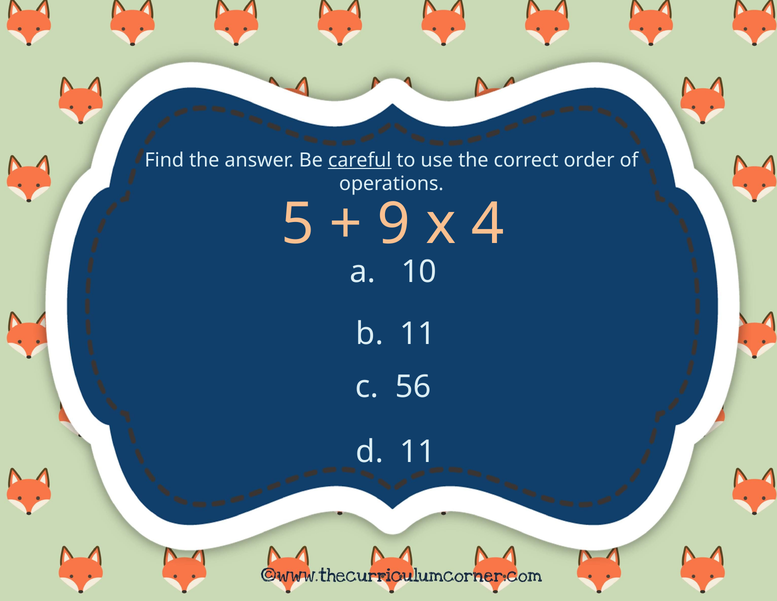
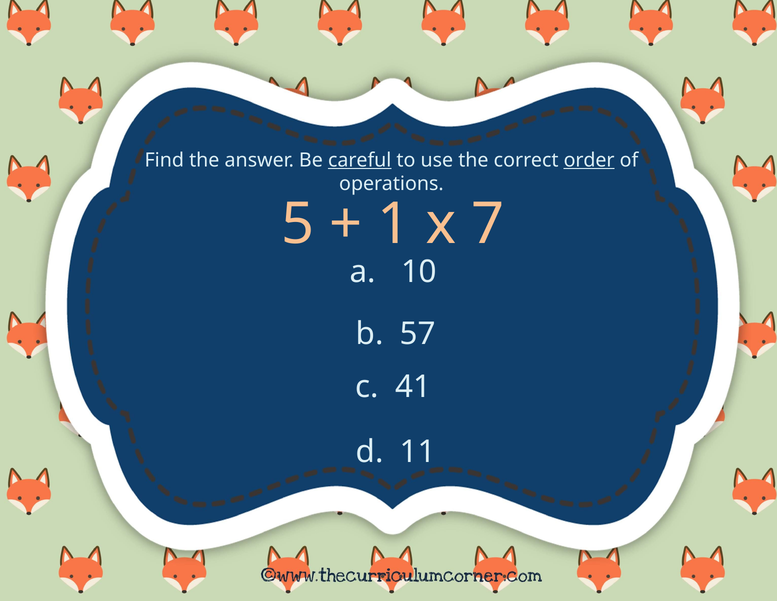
order underline: none -> present (589, 160)
9: 9 -> 1 (394, 224)
4: 4 -> 7 (488, 224)
b 11: 11 -> 57 (418, 333)
56: 56 -> 41 (413, 386)
